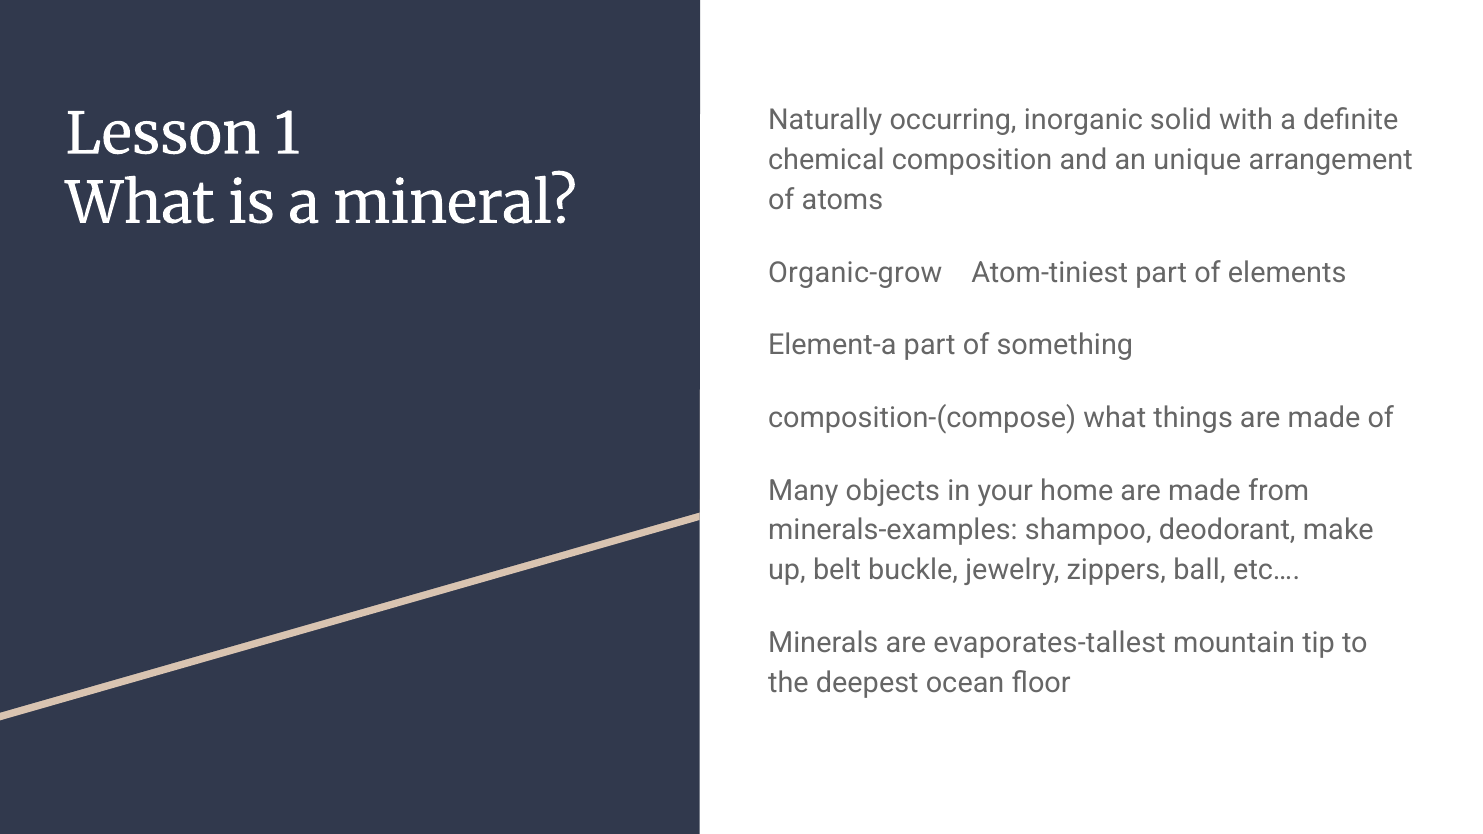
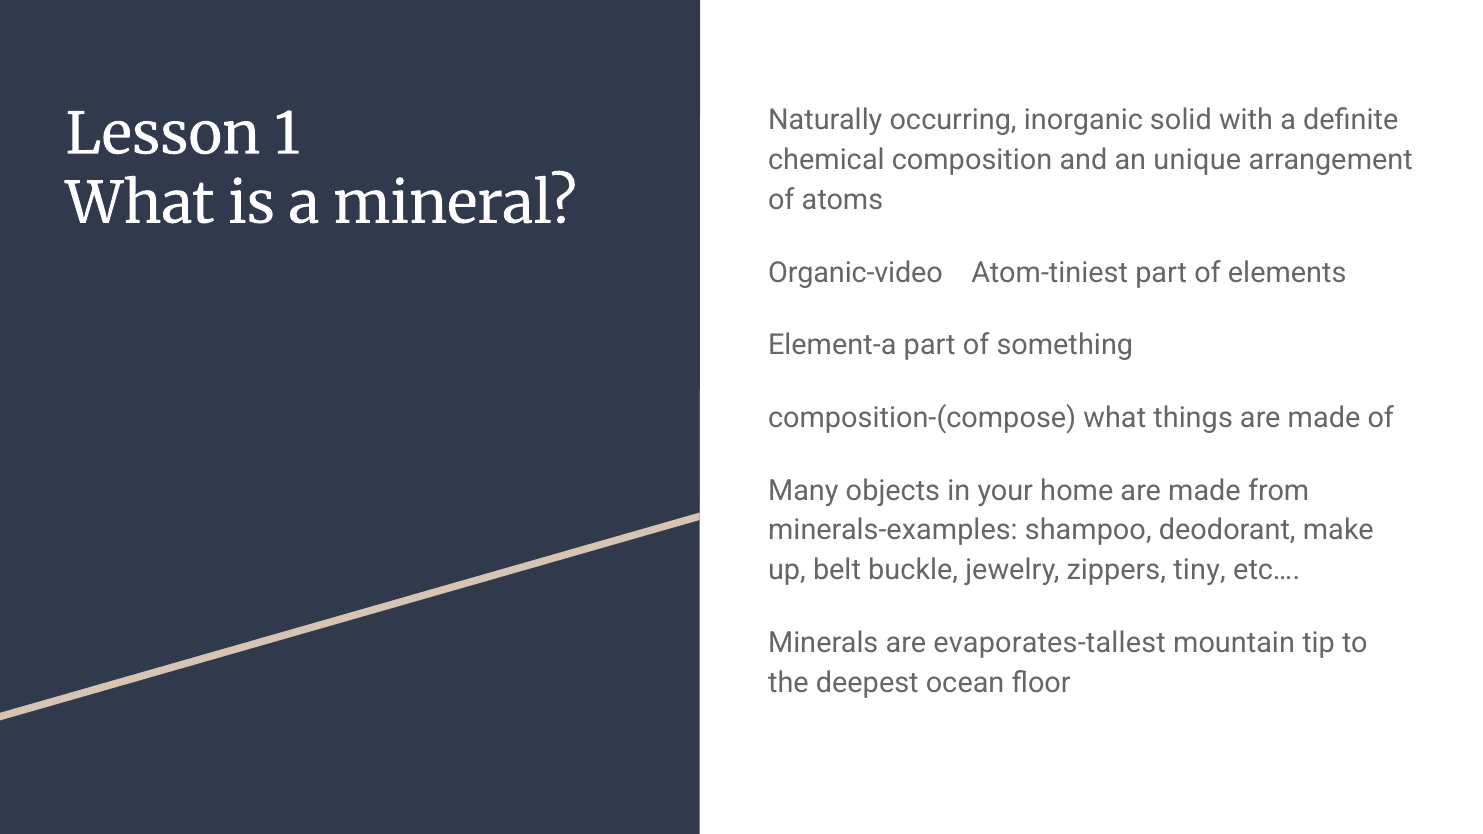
Organic-grow: Organic-grow -> Organic-video (855, 273)
ball: ball -> tiny (1200, 570)
